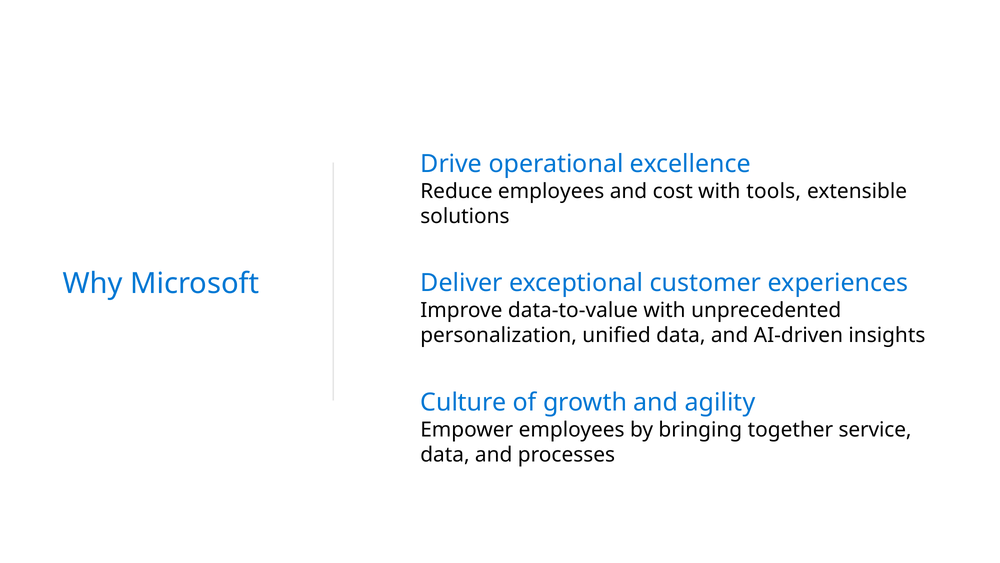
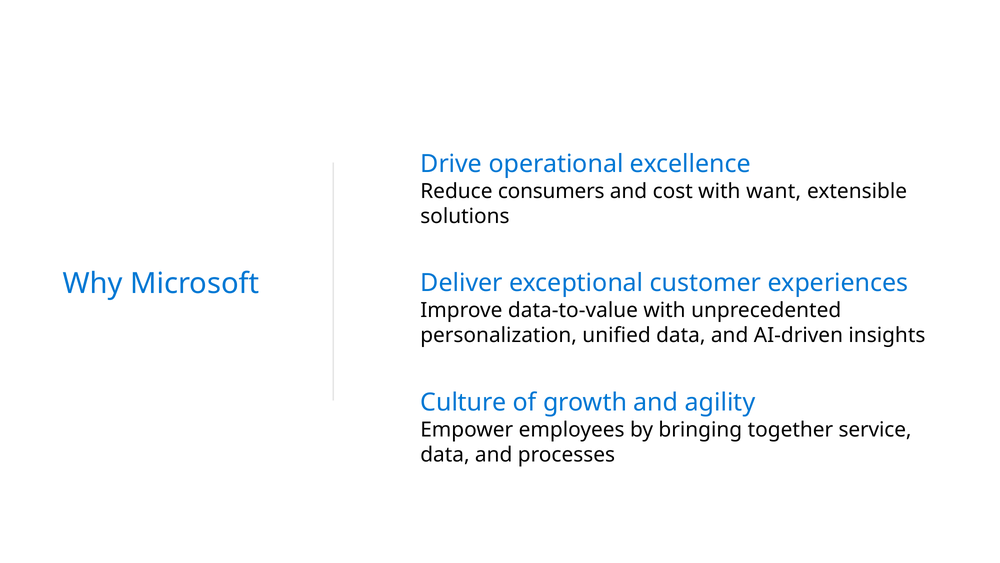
Reduce employees: employees -> consumers (551, 191)
tools: tools -> want (774, 191)
